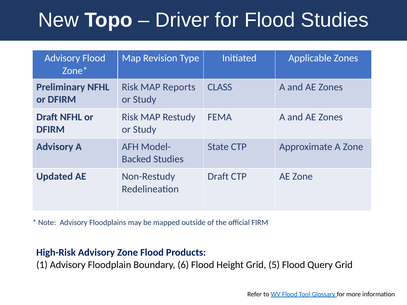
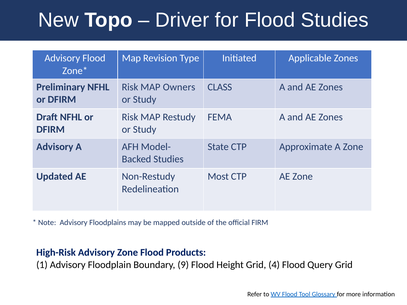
Reports: Reports -> Owners (179, 87)
Draft: Draft -> Most (218, 177)
6: 6 -> 9 (183, 265)
5: 5 -> 4 (274, 265)
